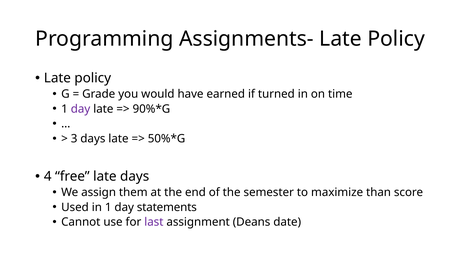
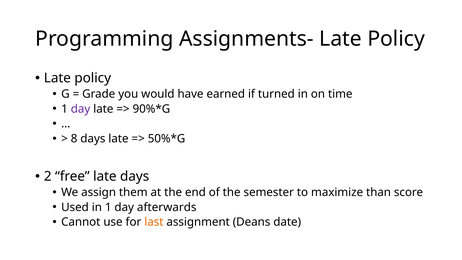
3: 3 -> 8 (74, 139)
4: 4 -> 2 (48, 176)
statements: statements -> afterwards (167, 207)
last colour: purple -> orange (154, 222)
